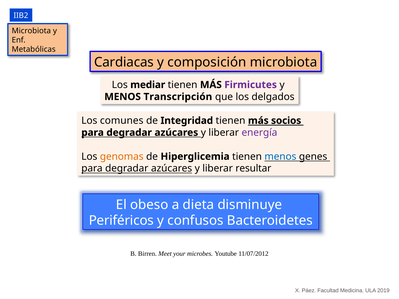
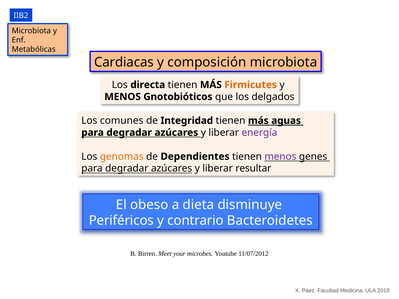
mediar: mediar -> directa (148, 85)
Firmicutes colour: purple -> orange (251, 85)
Transcripción: Transcripción -> Gnotobióticos (178, 97)
socios: socios -> aguas (286, 121)
Hiperglicemia: Hiperglicemia -> Dependientes (195, 157)
menos colour: blue -> purple (280, 157)
confusos: confusos -> contrario (195, 221)
